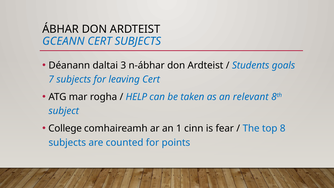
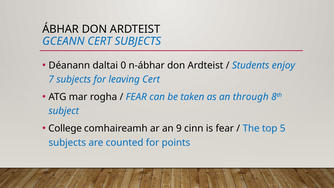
3: 3 -> 0 (123, 65)
goals: goals -> enjoy (283, 65)
HELP: HELP -> FEAR (136, 97)
relevant: relevant -> through (251, 97)
1: 1 -> 9 (179, 128)
top 8: 8 -> 5 (283, 128)
